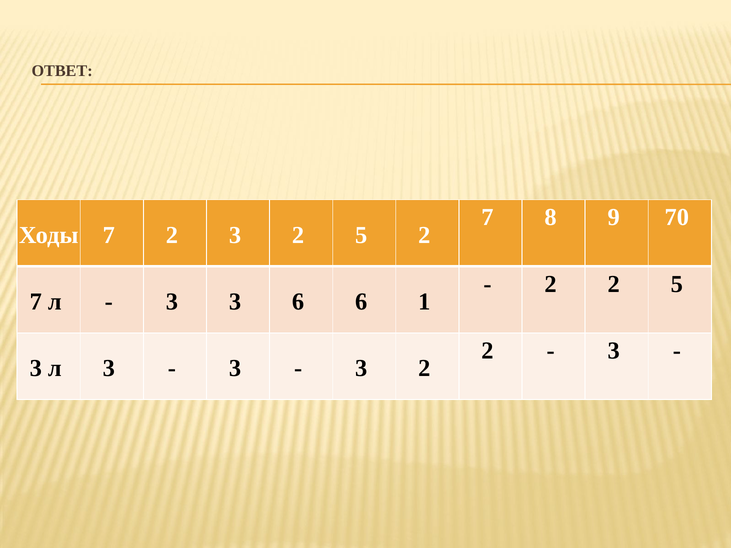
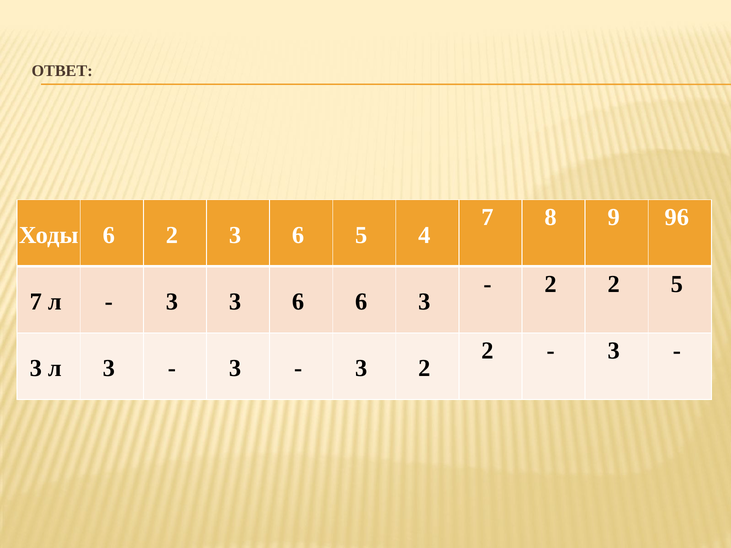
70: 70 -> 96 (677, 218)
Ходы 7: 7 -> 6 (109, 235)
2 3 2: 2 -> 6 (298, 235)
5 2: 2 -> 4 (424, 235)
6 1: 1 -> 3 (424, 302)
